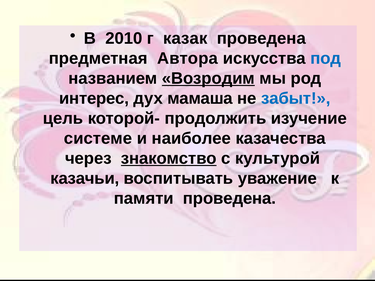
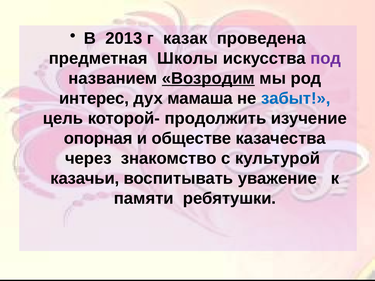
2010: 2010 -> 2013 (124, 38)
Автора: Автора -> Школы (188, 59)
под colour: blue -> purple (326, 59)
системе: системе -> опорная (98, 139)
наиболее: наиболее -> обществе (191, 139)
знакомство underline: present -> none (169, 159)
памяти проведена: проведена -> ребятушки (230, 199)
